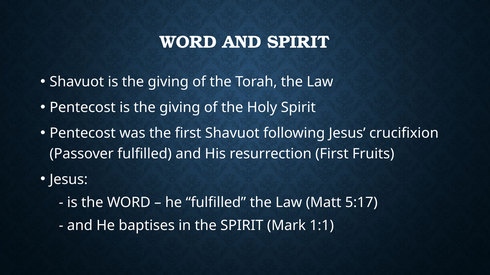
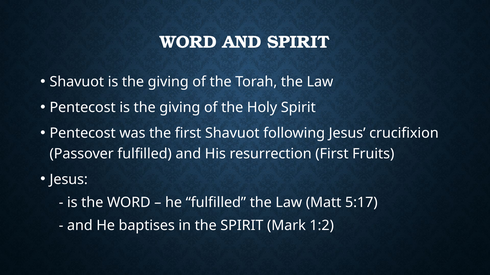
1:1: 1:1 -> 1:2 (322, 226)
